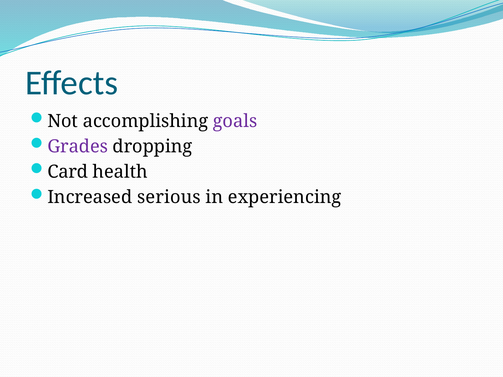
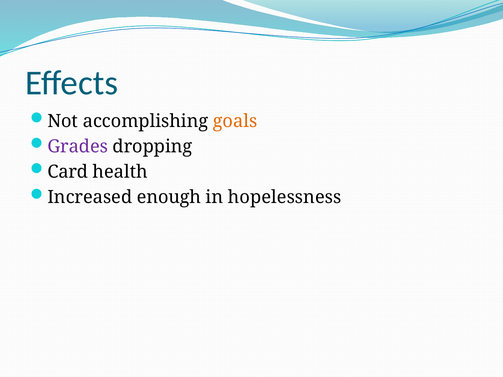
goals colour: purple -> orange (235, 121)
serious: serious -> enough (169, 197)
experiencing: experiencing -> hopelessness (285, 197)
